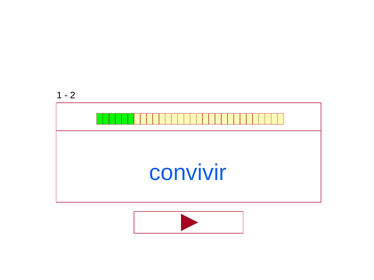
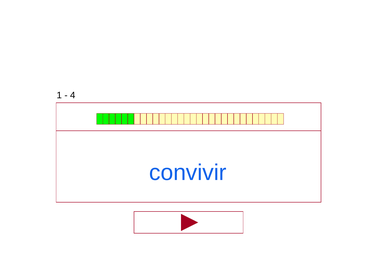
2: 2 -> 4 (73, 95)
